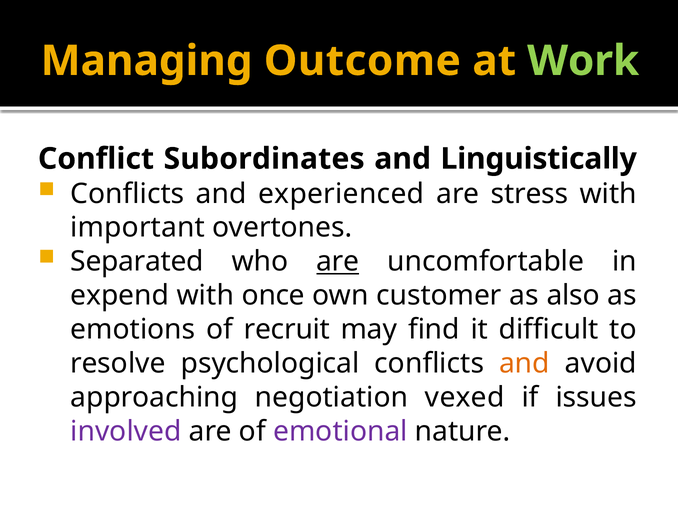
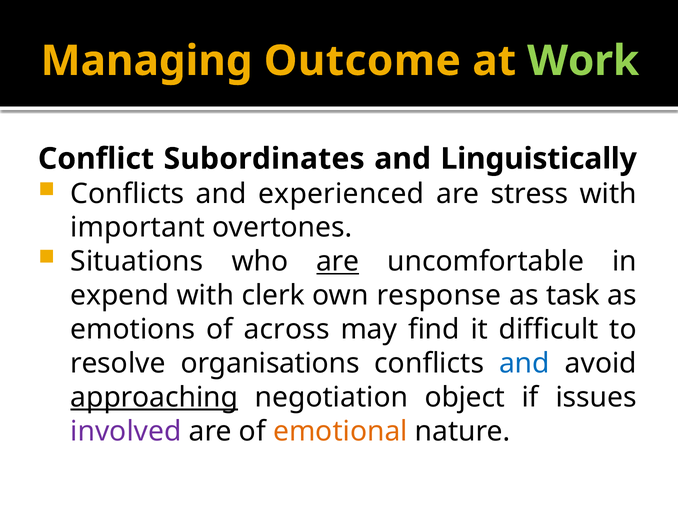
Separated: Separated -> Situations (137, 261)
once: once -> clerk (273, 295)
customer: customer -> response (439, 295)
also: also -> task (573, 295)
recruit: recruit -> across (287, 329)
psychological: psychological -> organisations (270, 363)
and colour: orange -> blue (524, 363)
approaching underline: none -> present (154, 397)
vexed: vexed -> object (465, 397)
emotional colour: purple -> orange (340, 431)
